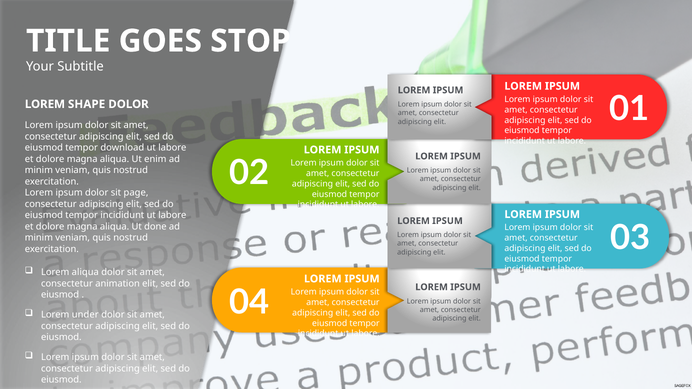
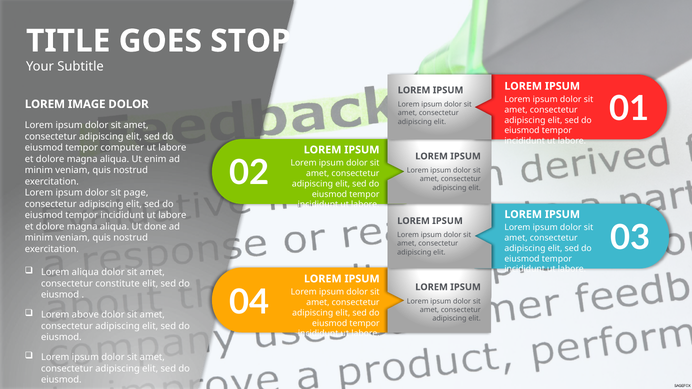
SHAPE: SHAPE -> IMAGE (87, 104)
download: download -> computer (122, 148)
animation: animation -> constitute (118, 284)
under: under -> above (85, 315)
